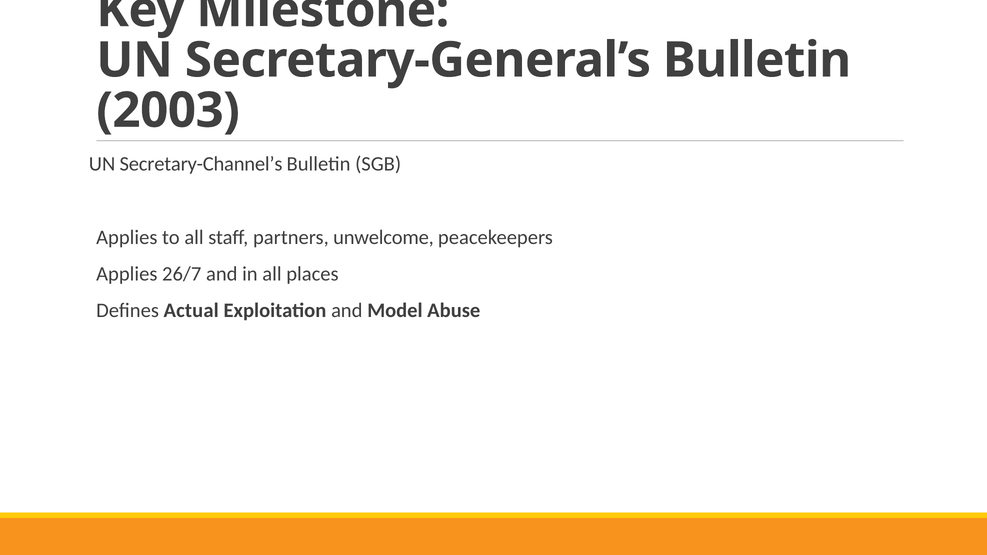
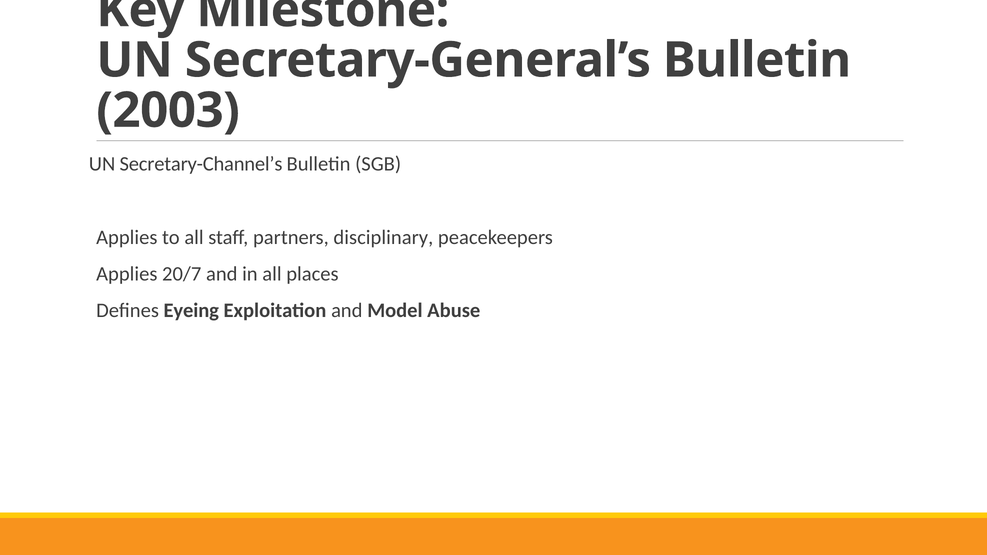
unwelcome: unwelcome -> disciplinary (383, 237)
26/7: 26/7 -> 20/7 (182, 274)
Actual: Actual -> Eyeing (191, 311)
